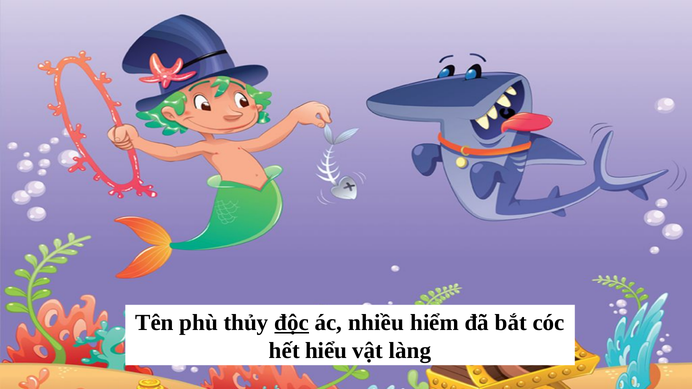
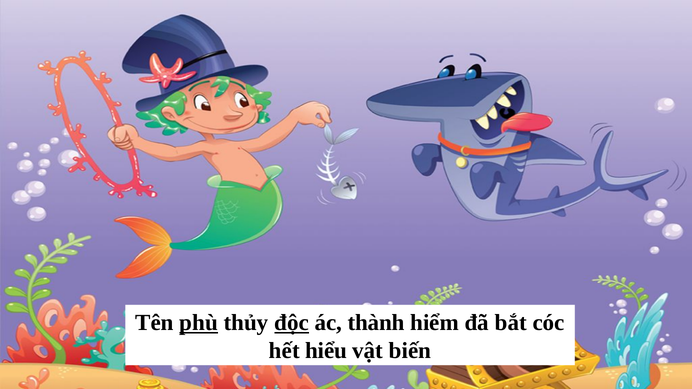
phù underline: none -> present (199, 323)
nhiều: nhiều -> thành (376, 323)
làng: làng -> biến (410, 351)
